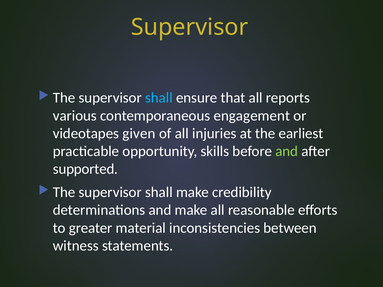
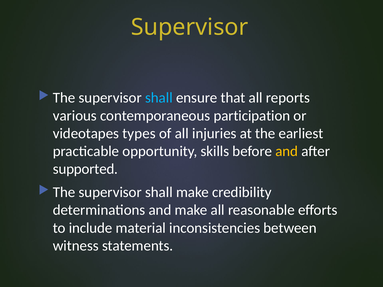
engagement: engagement -> participation (252, 116)
given: given -> types (139, 134)
and colour: light green -> yellow (287, 151)
greater: greater -> include (91, 228)
